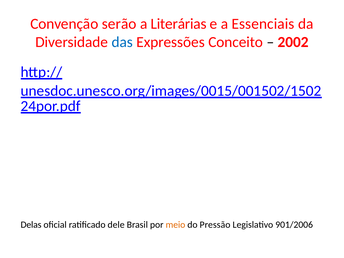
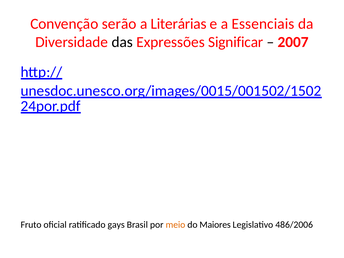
das colour: blue -> black (122, 42)
Conceito: Conceito -> Significar (236, 42)
2002: 2002 -> 2007 (293, 42)
Delas: Delas -> Fruto (31, 225)
dele: dele -> gays (116, 225)
Pressão: Pressão -> Maiores (215, 225)
901/2006: 901/2006 -> 486/2006 (294, 225)
